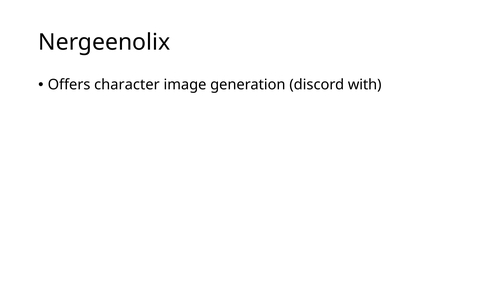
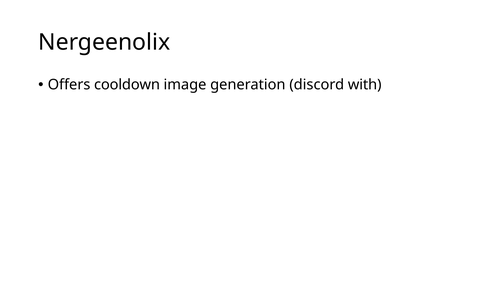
character: character -> cooldown (127, 85)
